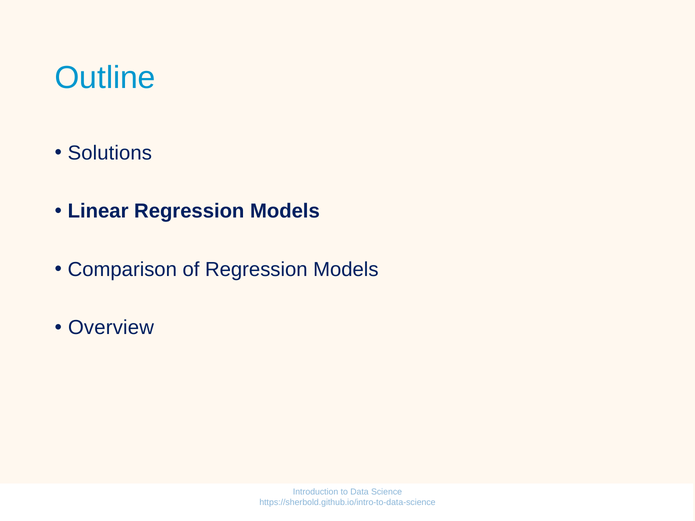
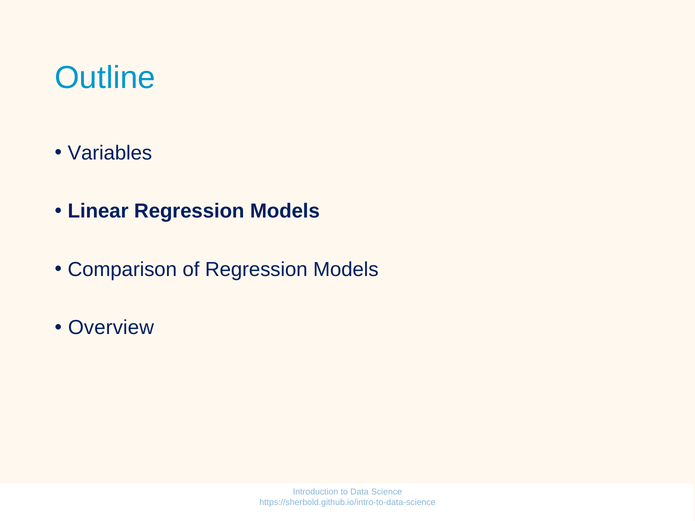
Solutions: Solutions -> Variables (110, 153)
